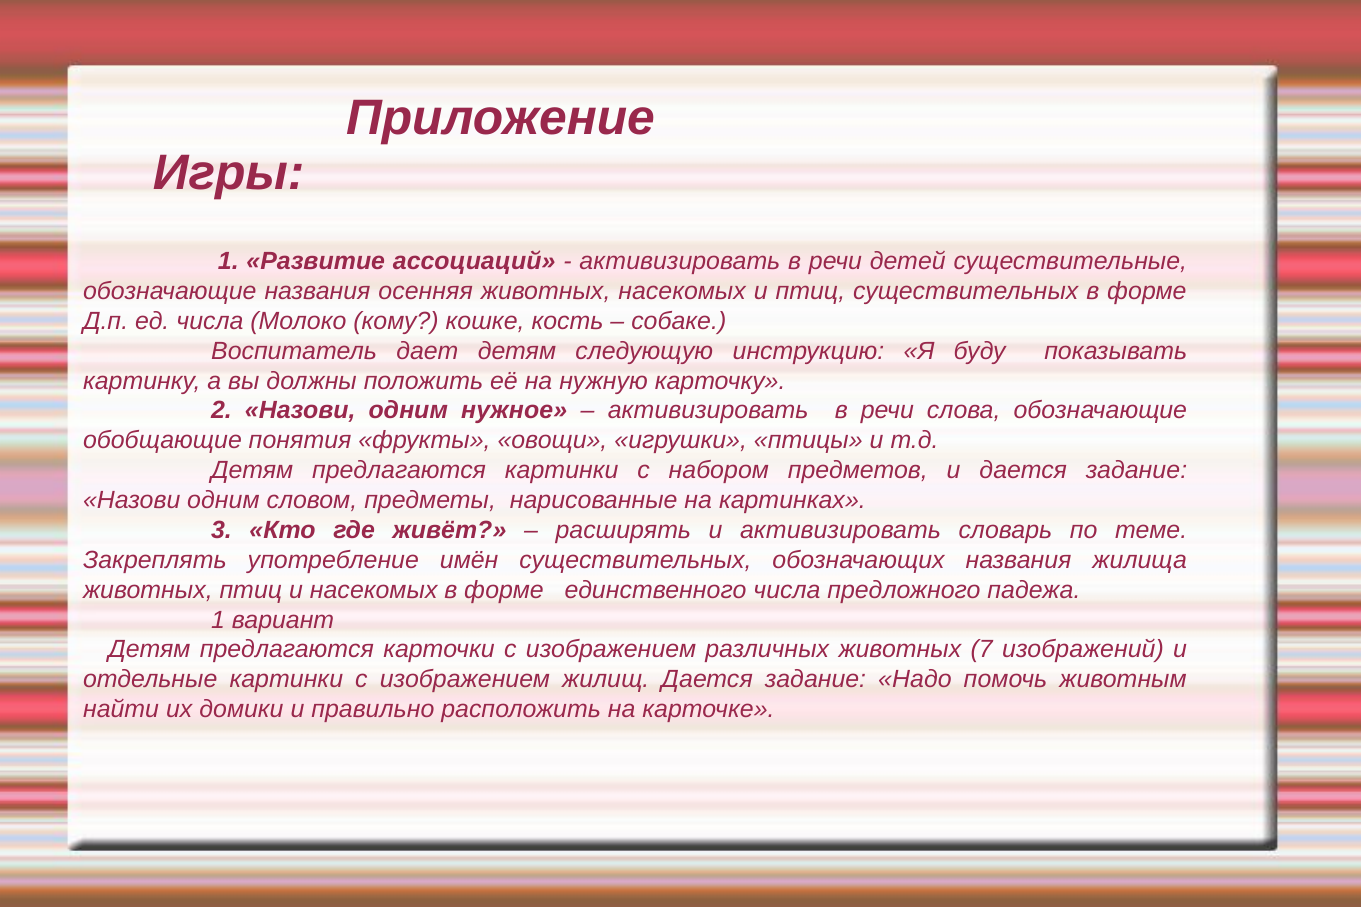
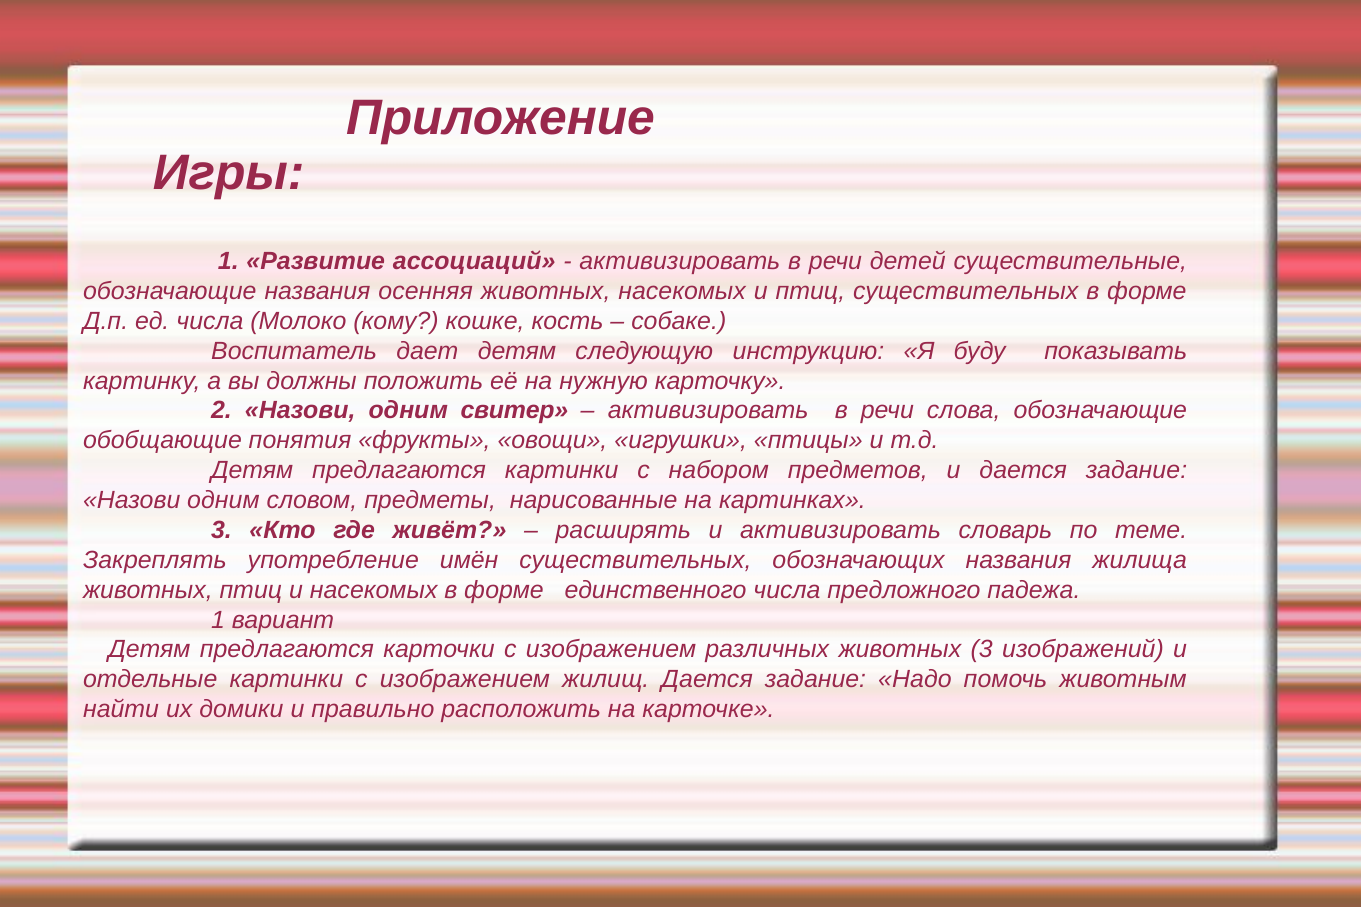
нужное: нужное -> свитер (514, 411)
животных 7: 7 -> 3 (982, 650)
